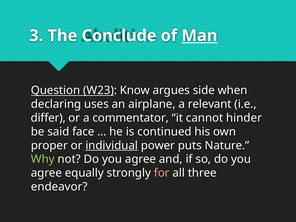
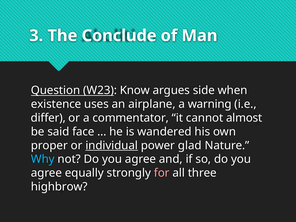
Man underline: present -> none (200, 36)
declaring: declaring -> existence (56, 104)
relevant: relevant -> warning (210, 104)
hinder: hinder -> almost (244, 118)
continued: continued -> wandered (164, 132)
puts: puts -> glad (190, 145)
Why colour: light green -> light blue (43, 159)
endeavor: endeavor -> highbrow (59, 187)
